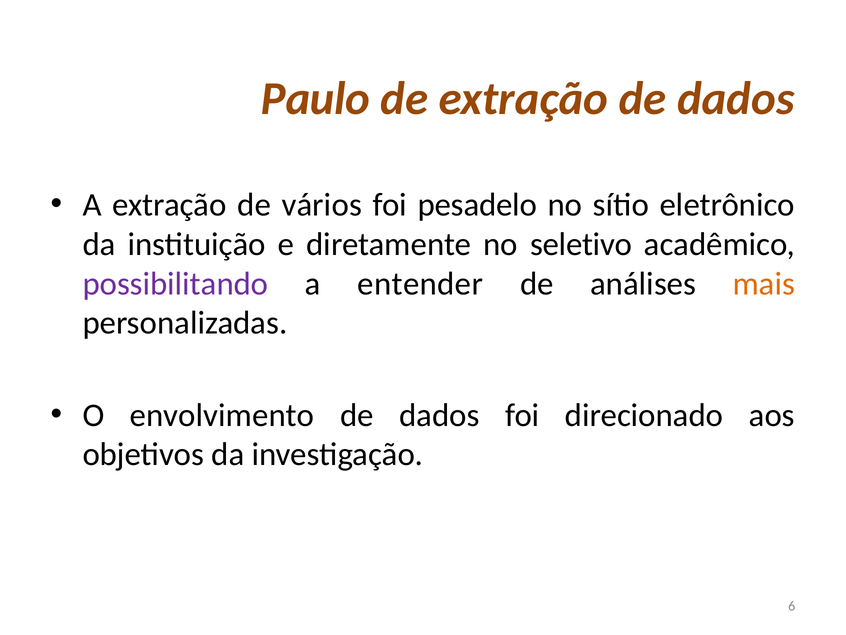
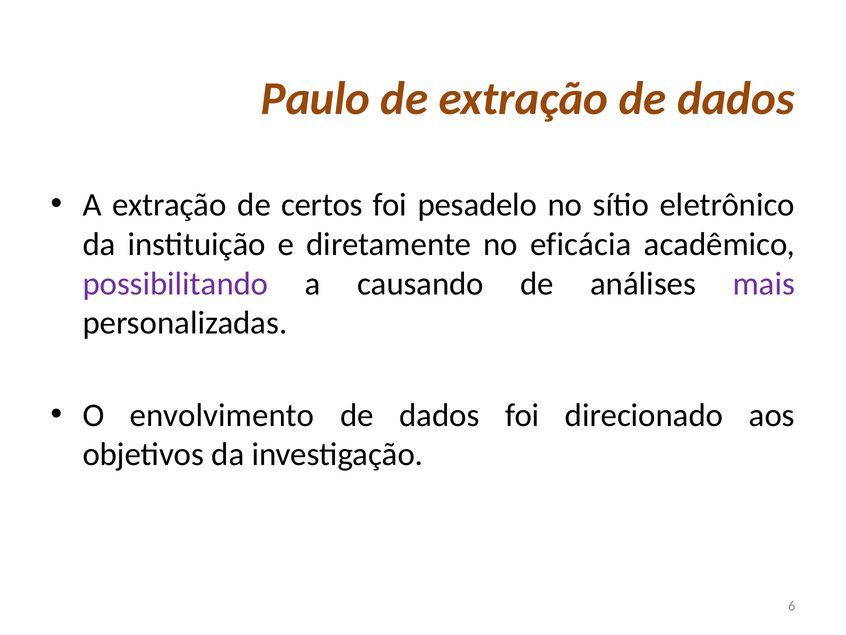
vários: vários -> certos (322, 205)
seletivo: seletivo -> eficácia (581, 244)
entender: entender -> causando (420, 283)
mais colour: orange -> purple (764, 283)
